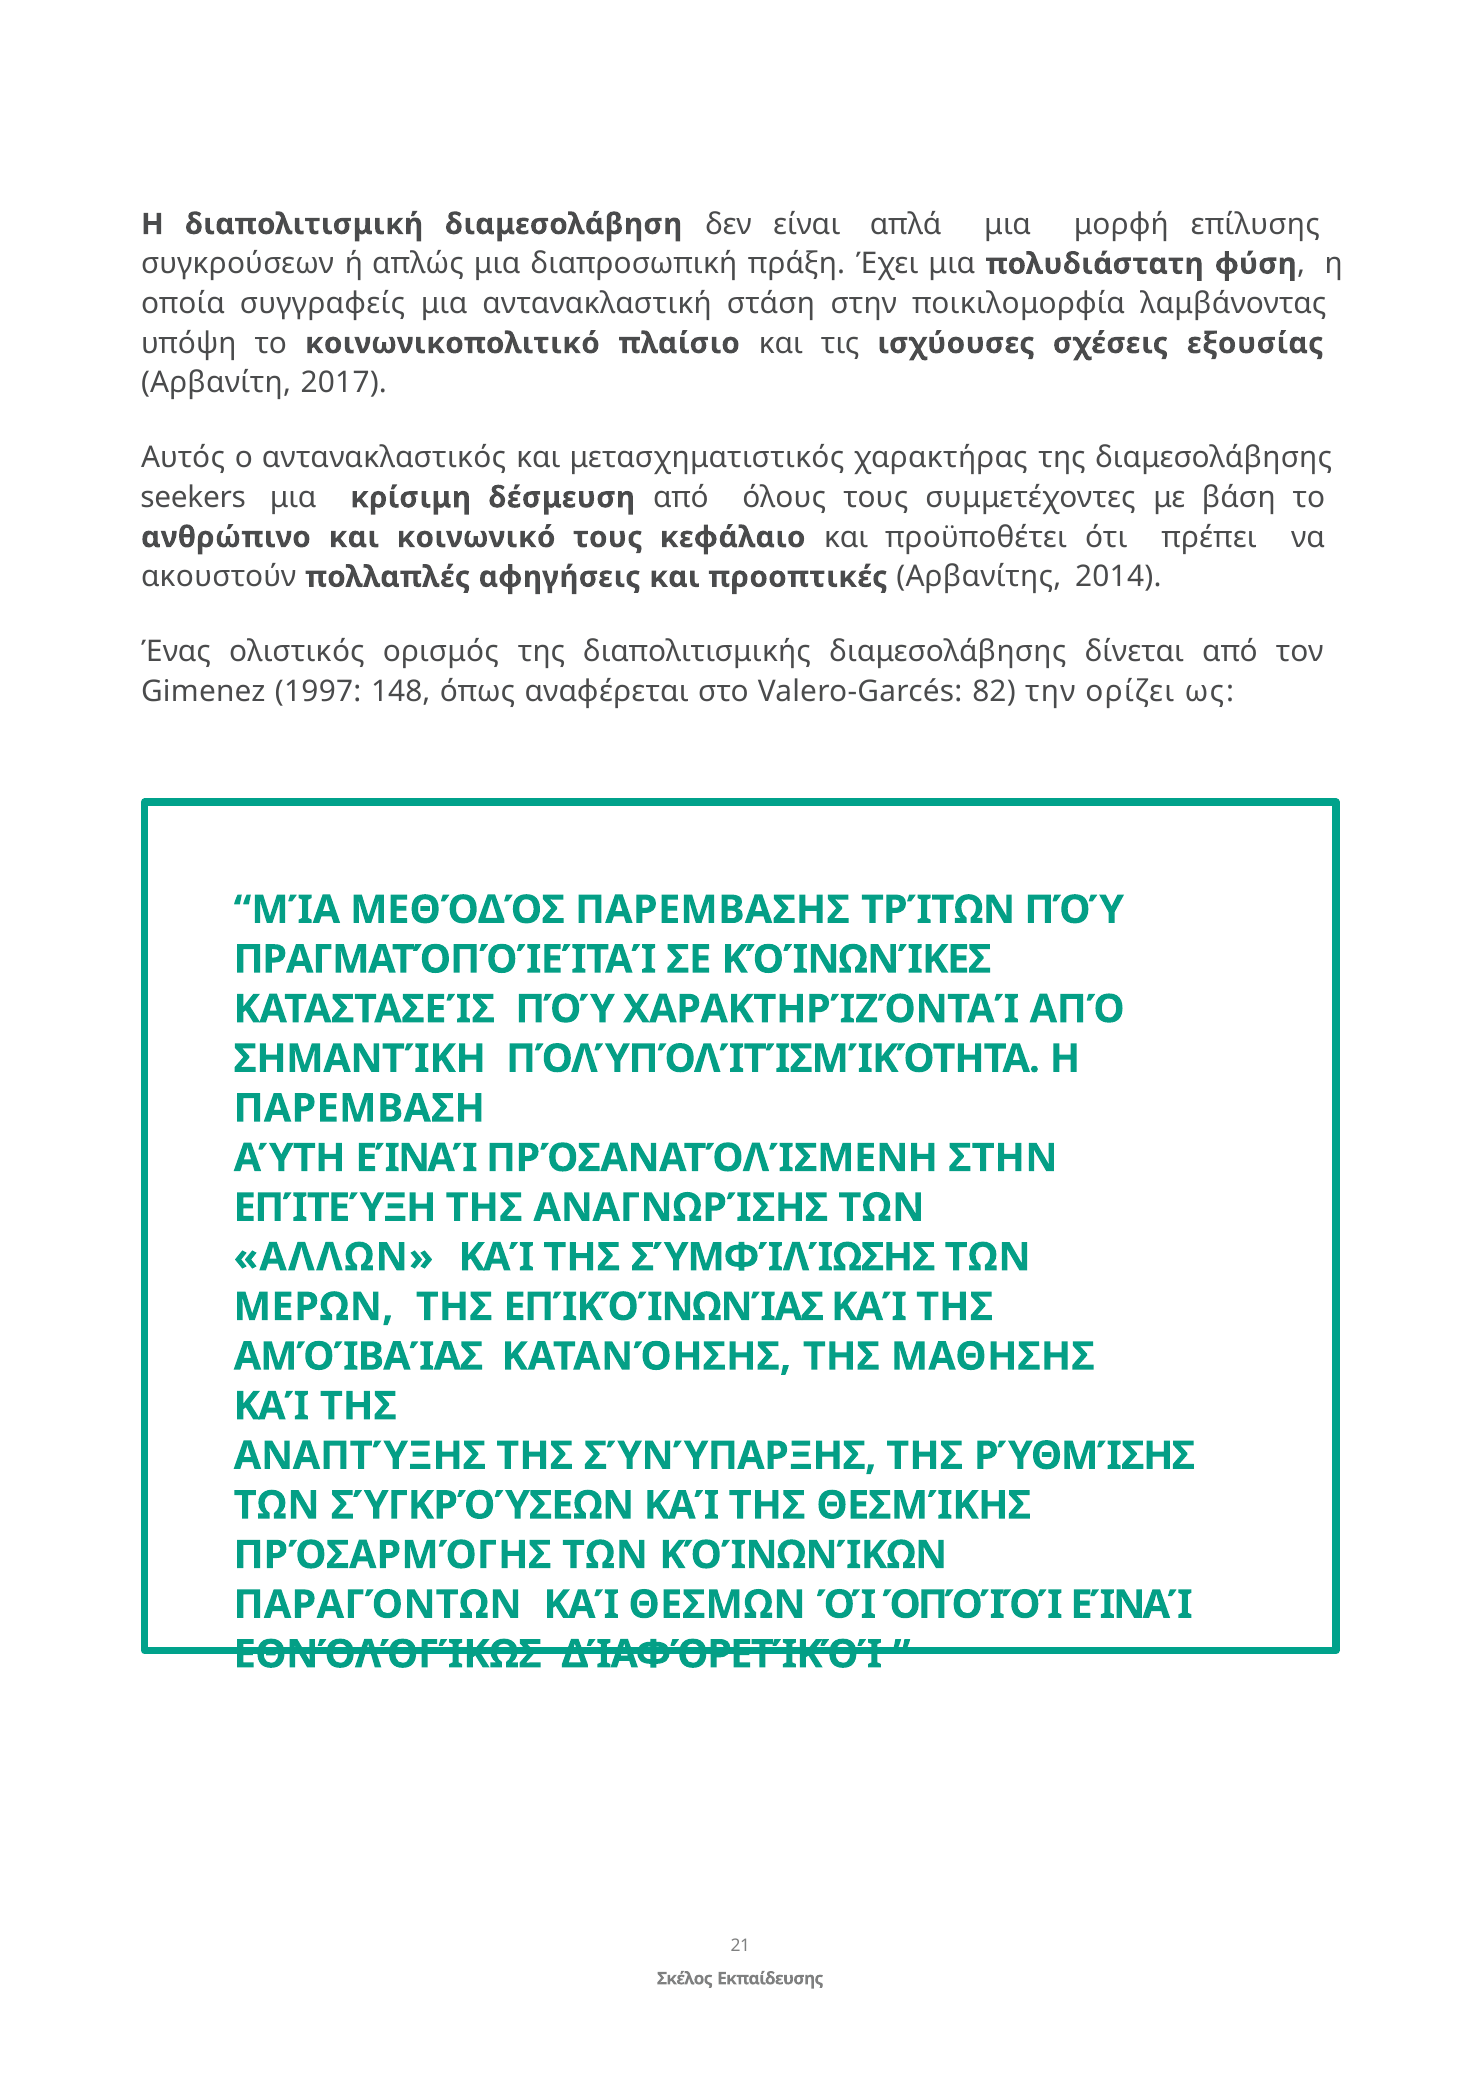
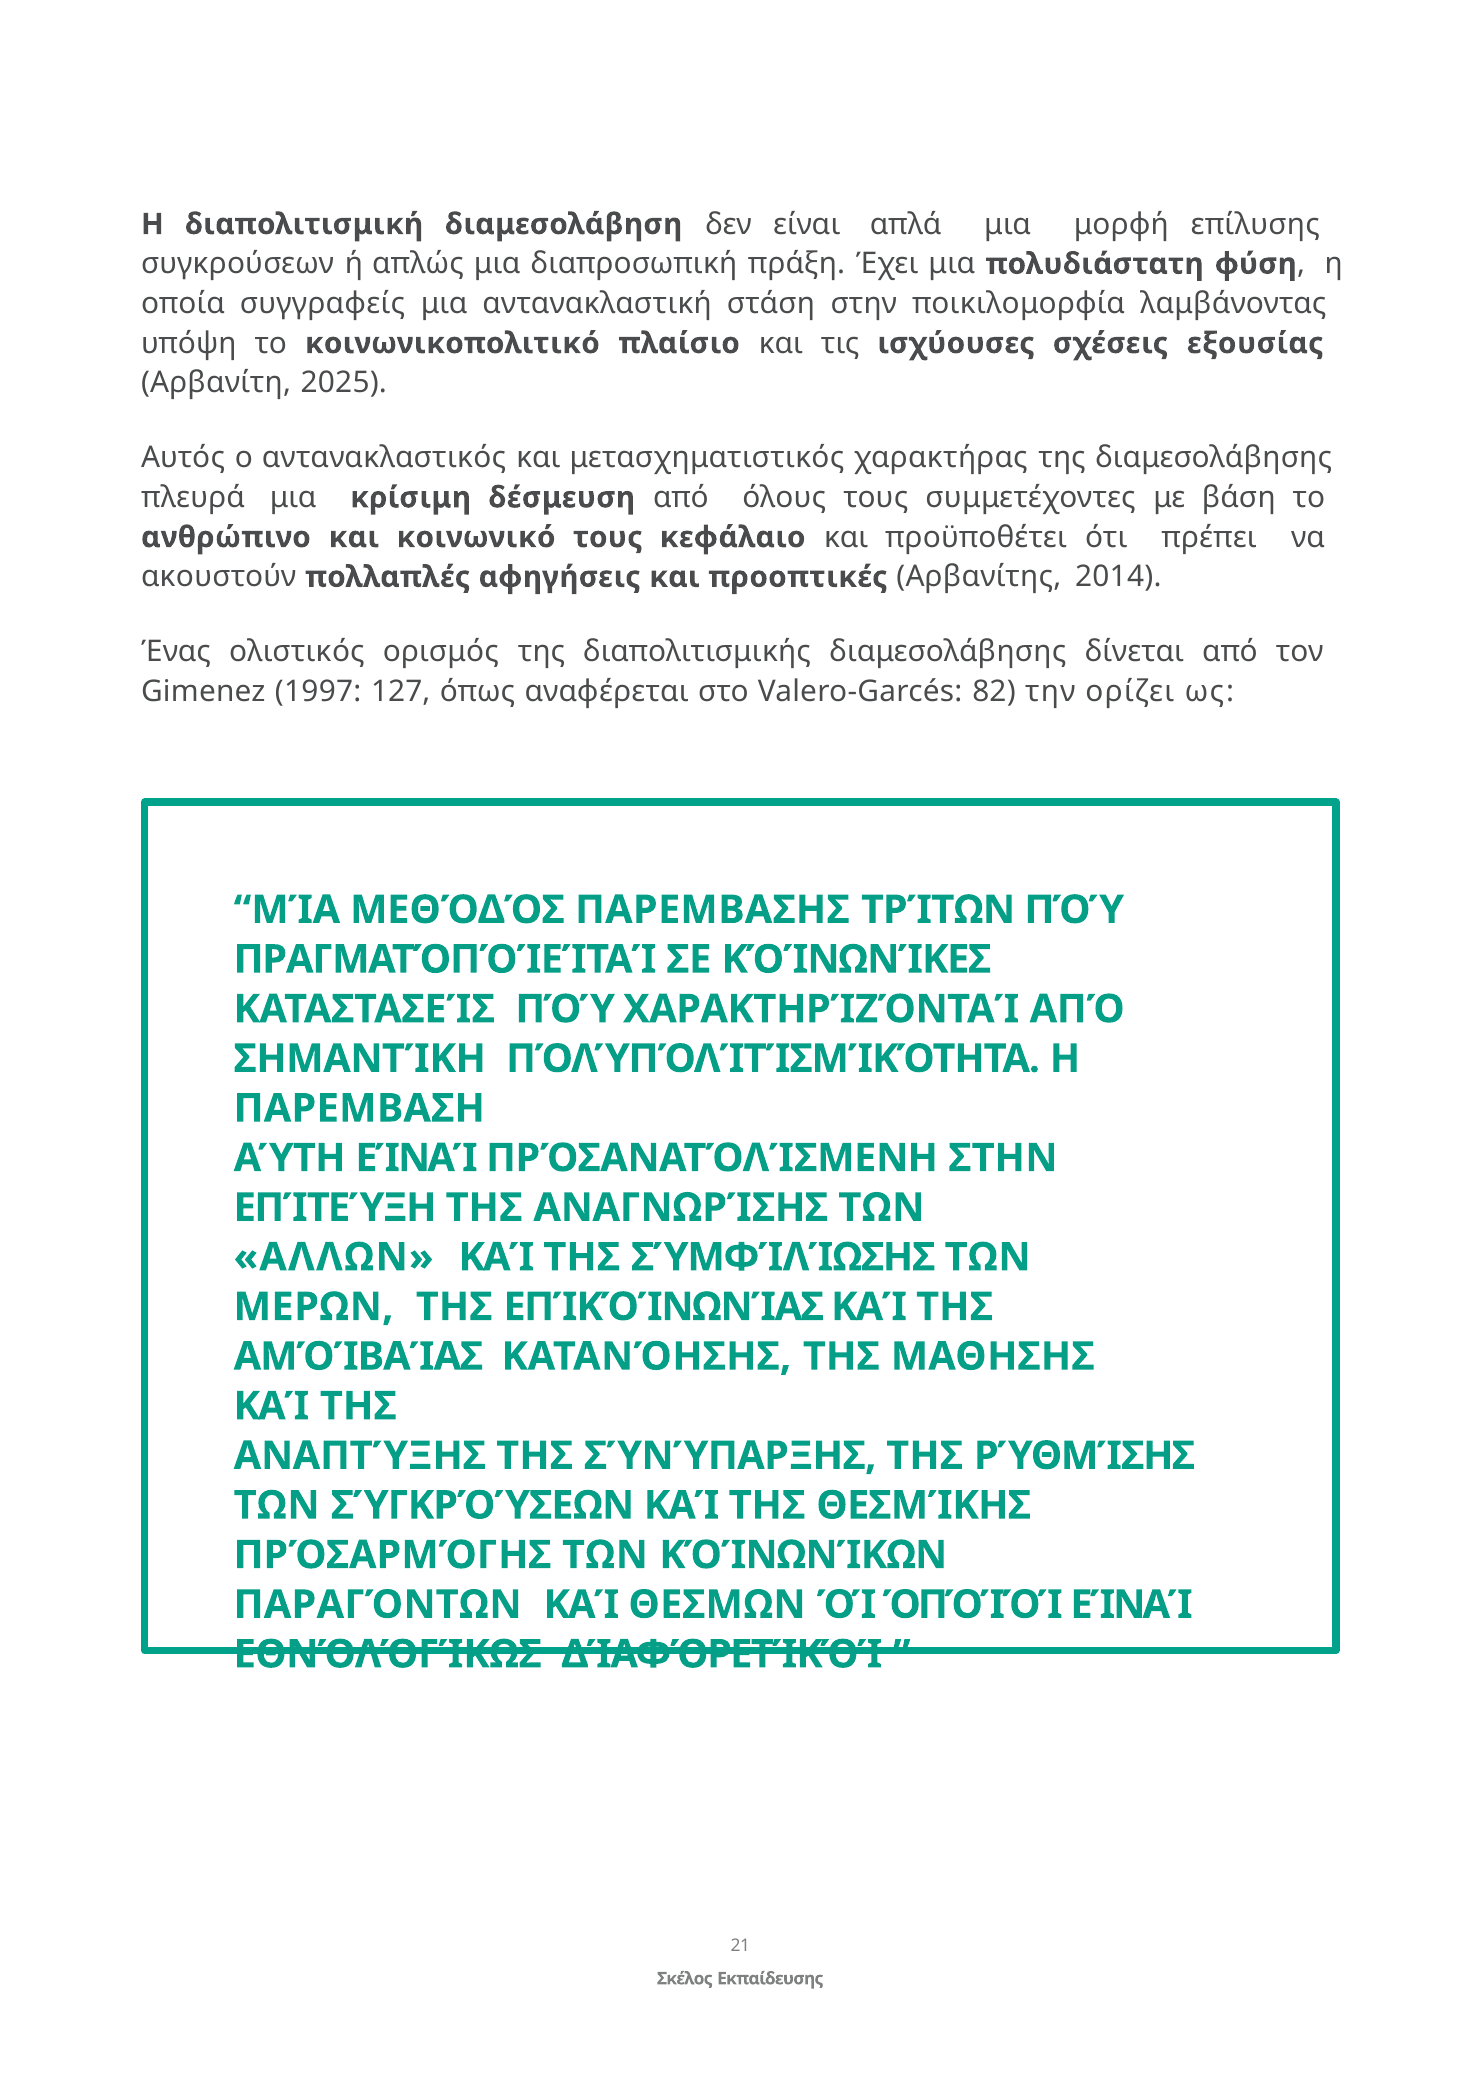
2017: 2017 -> 2025 (344, 383)
seekers: seekers -> πλευρά (193, 498)
148: 148 -> 127 (401, 692)
